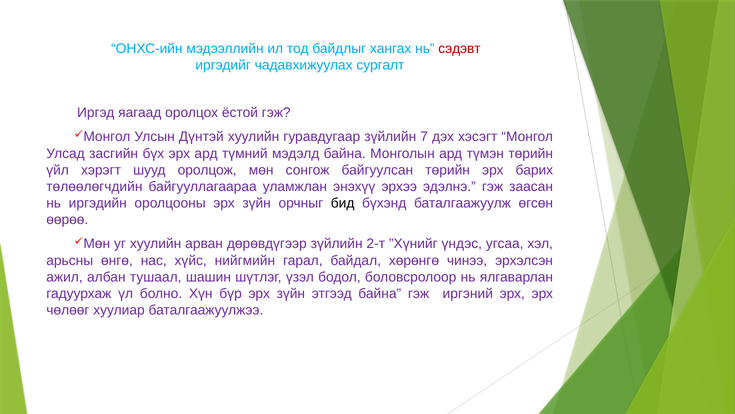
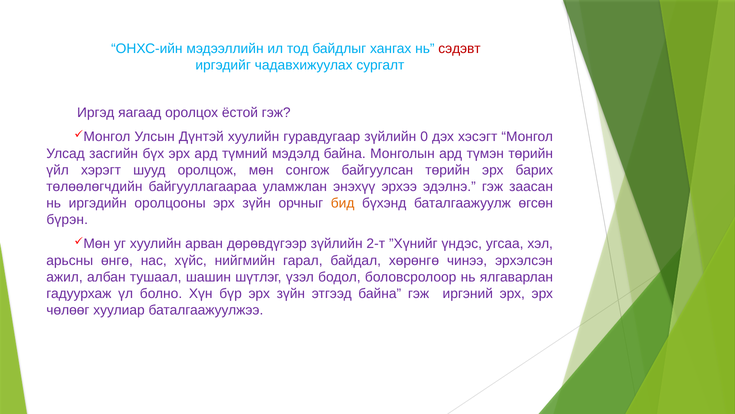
7: 7 -> 0 (424, 137)
бид colour: black -> orange (343, 203)
өөрөө: өөрөө -> бүрэн (67, 219)
